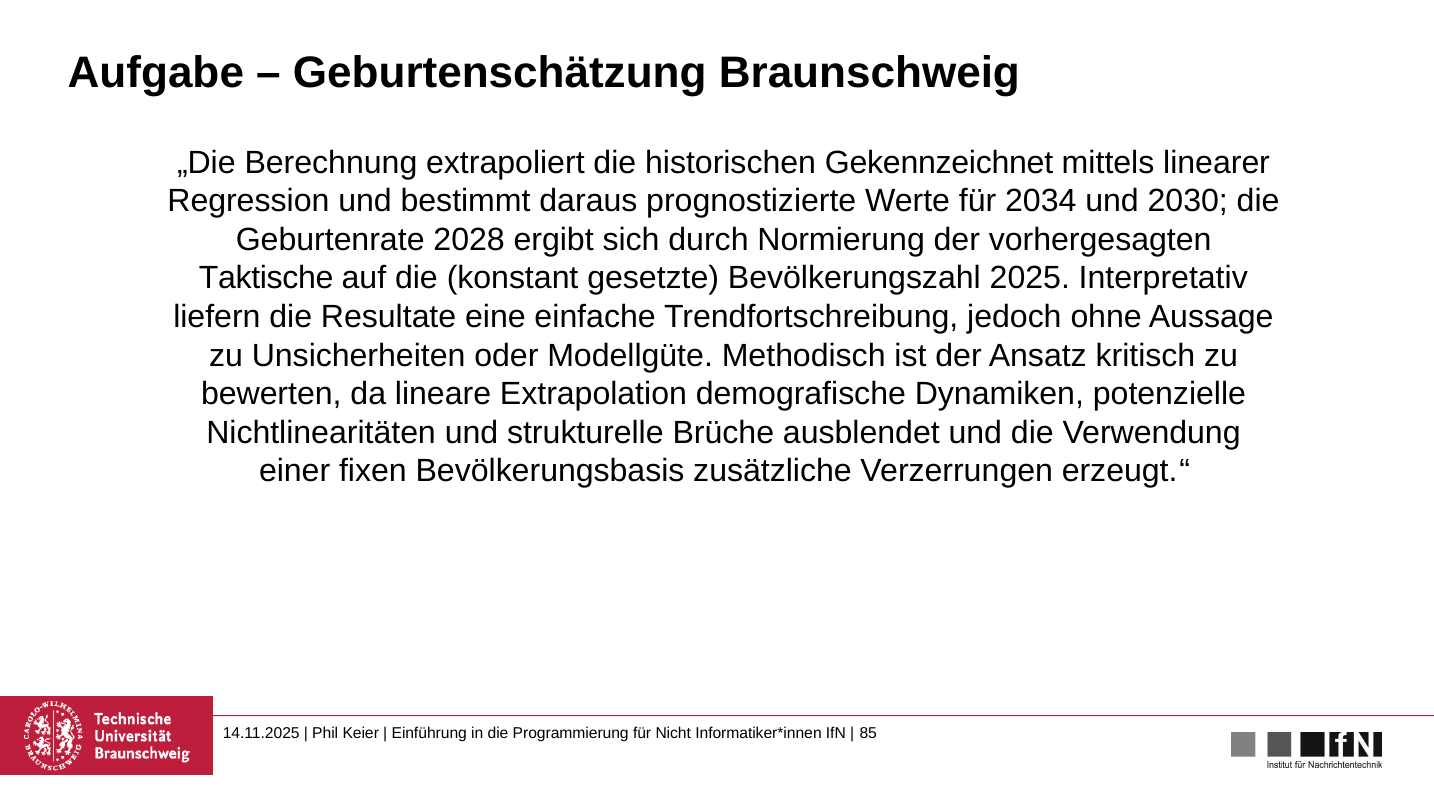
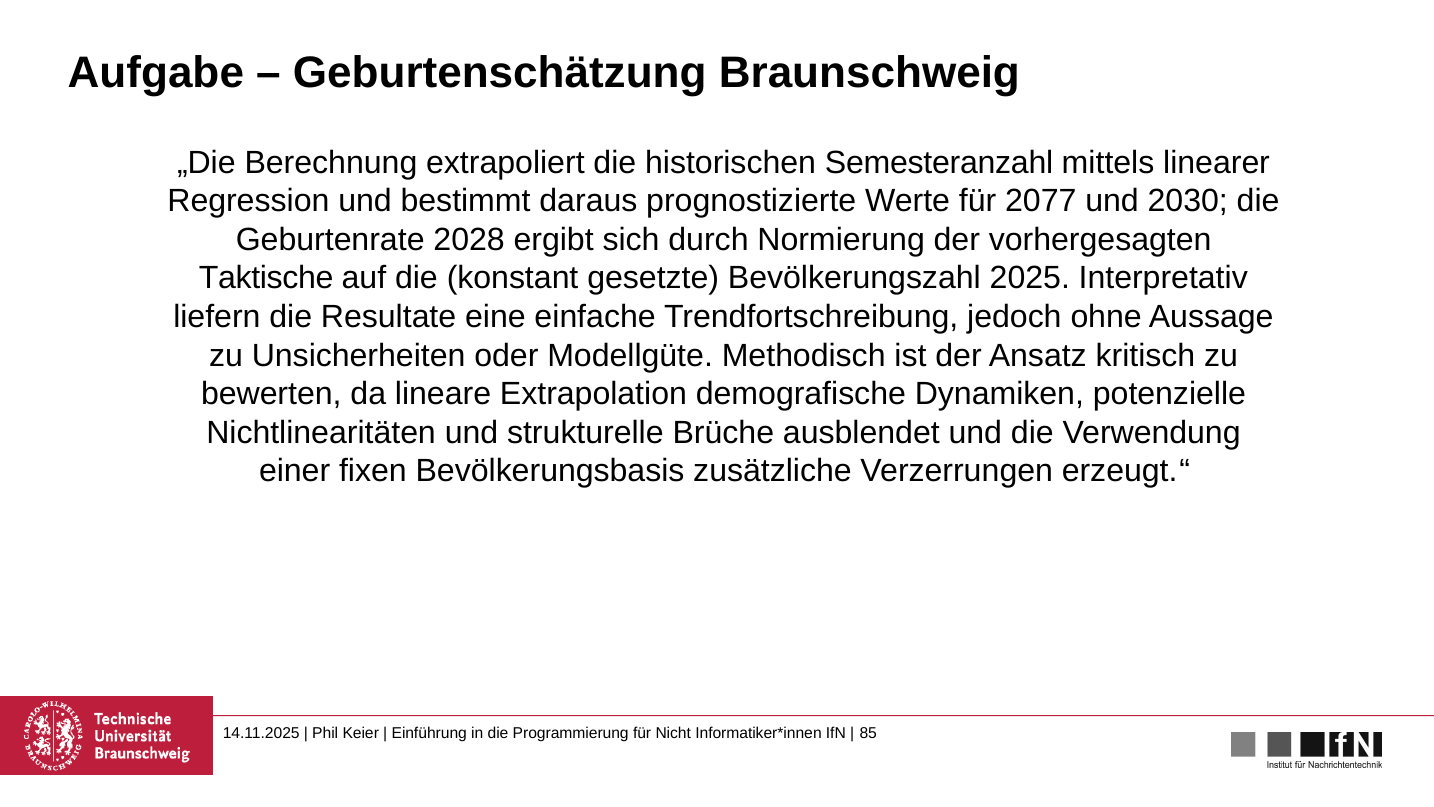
Gekennzeichnet: Gekennzeichnet -> Semesteranzahl (939, 163)
2034: 2034 -> 2077 (1041, 201)
